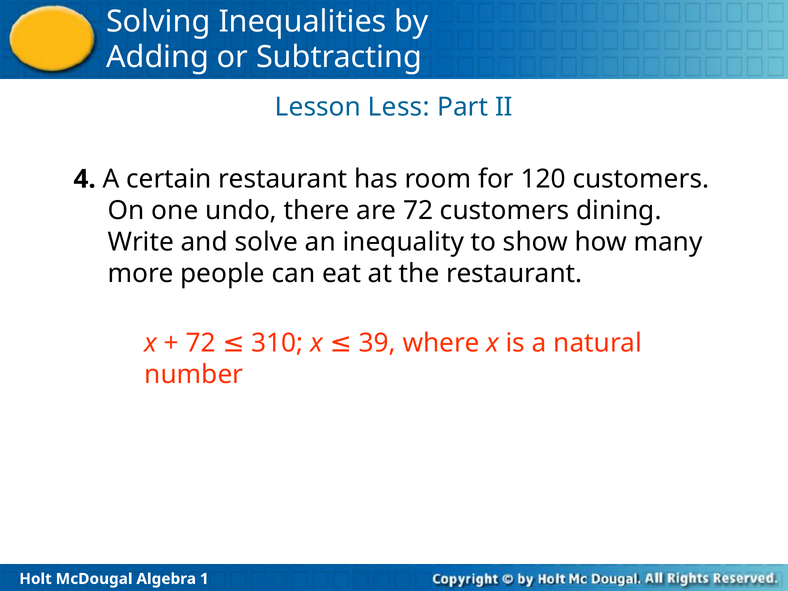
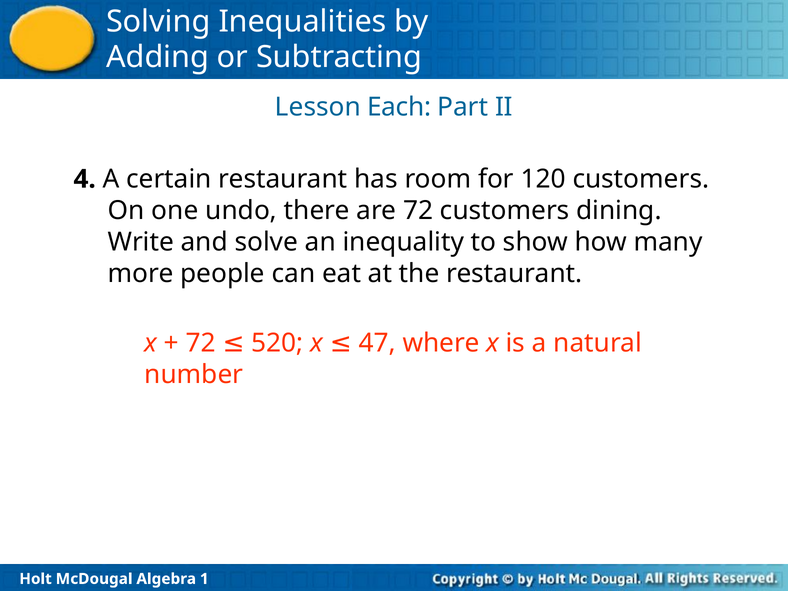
Less: Less -> Each (399, 107)
39: 39 -> 47 (377, 343)
310: 310 -> 520 (277, 343)
